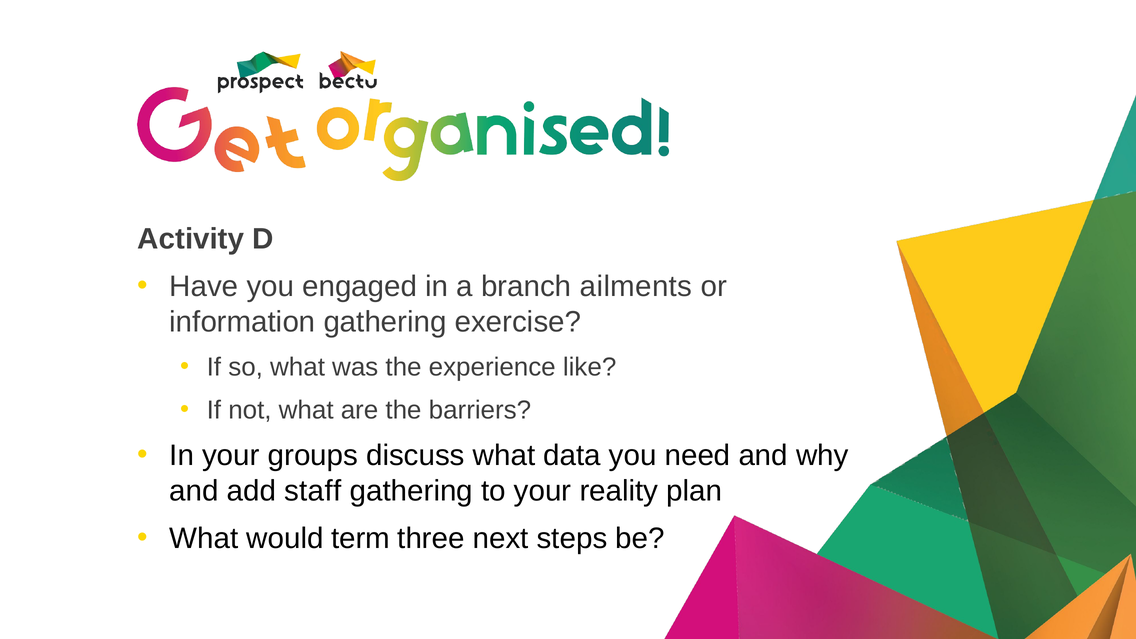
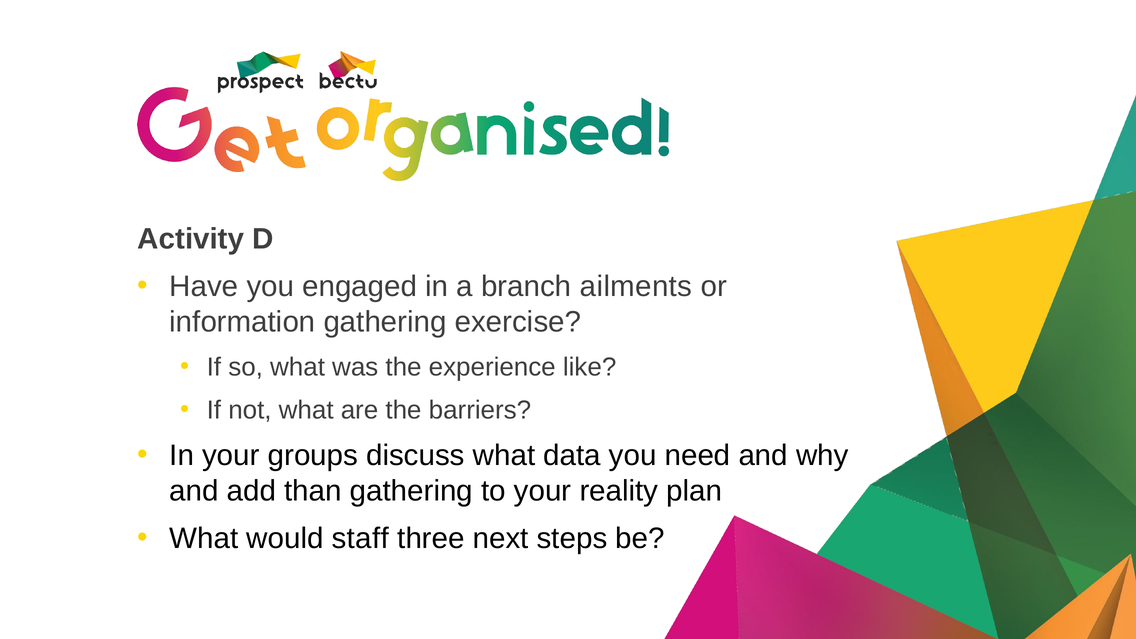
staff: staff -> than (313, 491)
term: term -> staff (360, 538)
